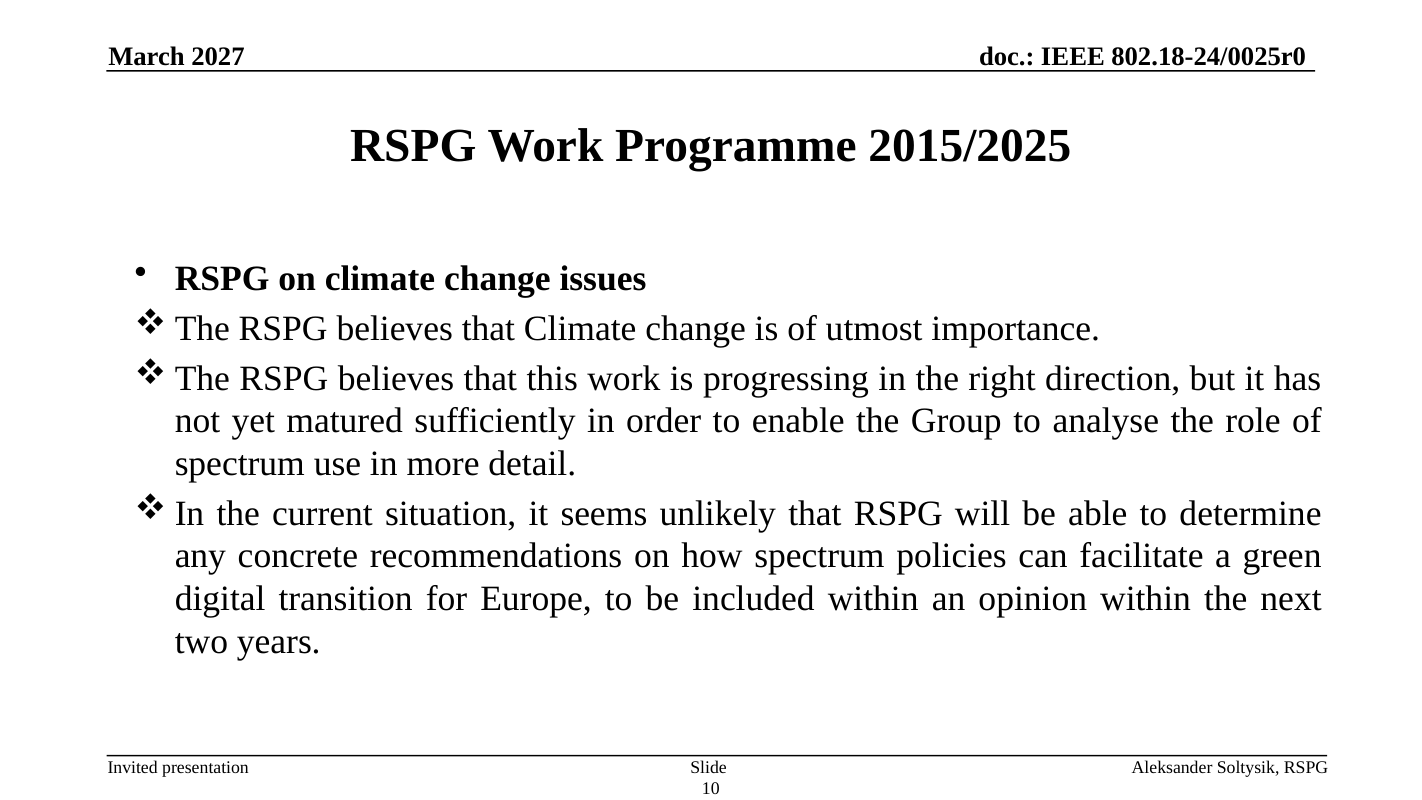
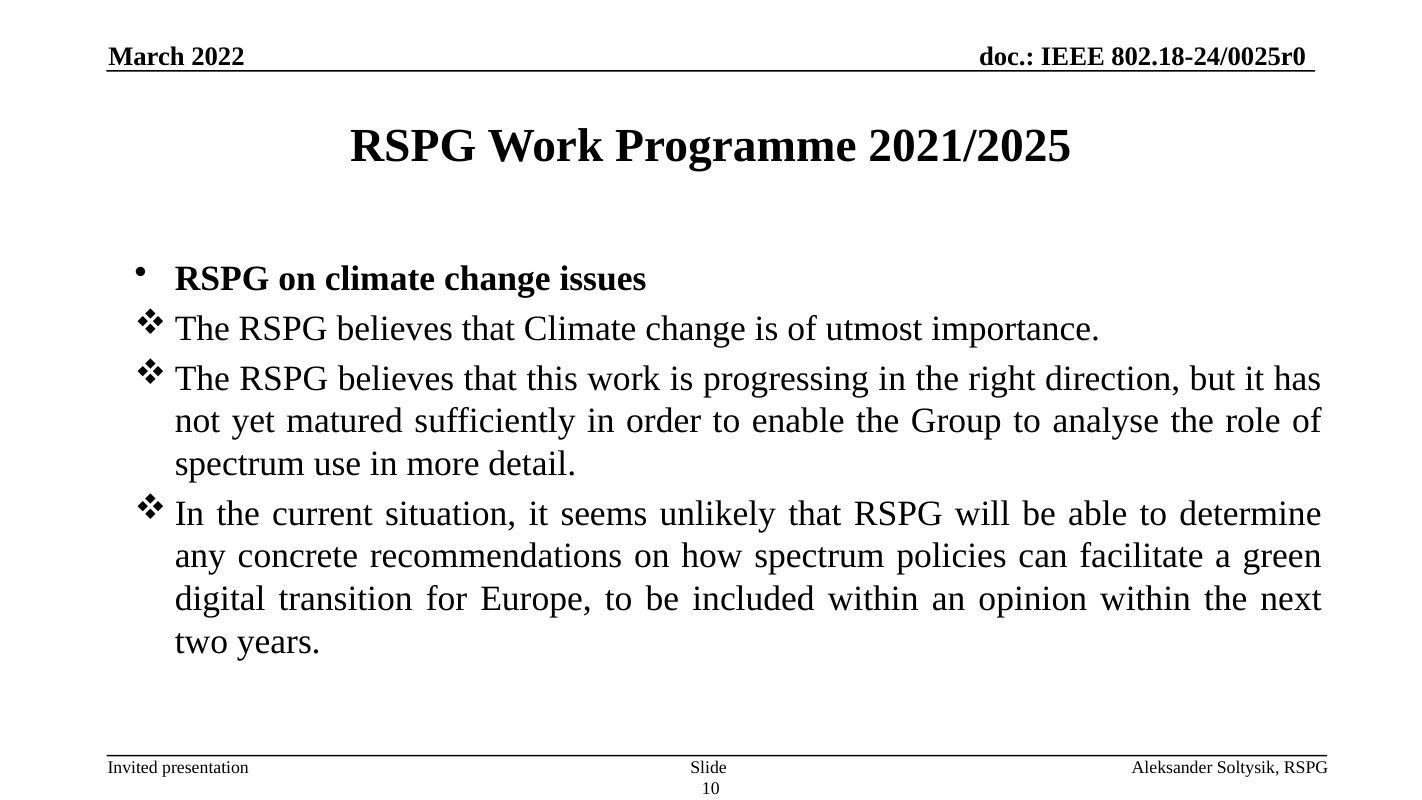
2027: 2027 -> 2022 (218, 57)
2015/2025: 2015/2025 -> 2021/2025 (970, 145)
